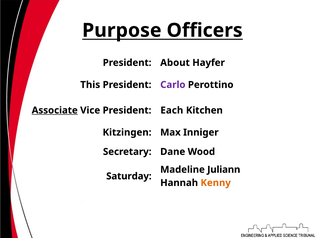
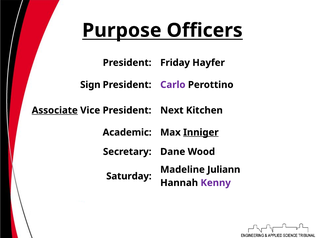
About: About -> Friday (175, 63)
This: This -> Sign (90, 85)
Each: Each -> Next (172, 110)
Kitzingen: Kitzingen -> Academic (127, 132)
Inniger underline: none -> present (201, 132)
Kenny colour: orange -> purple (216, 183)
